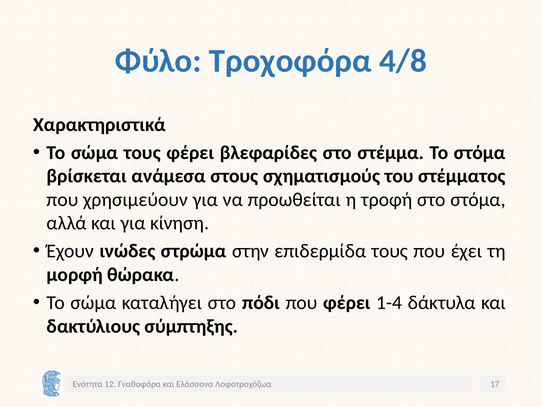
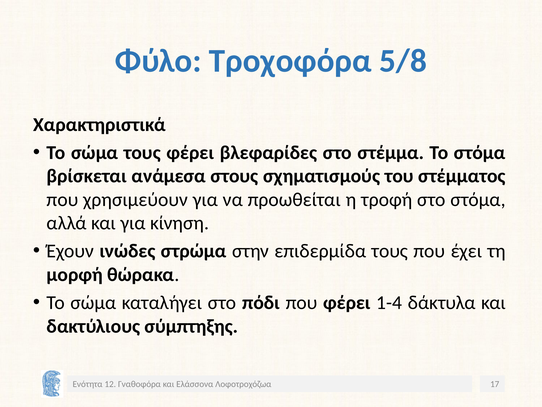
4/8: 4/8 -> 5/8 (403, 61)
